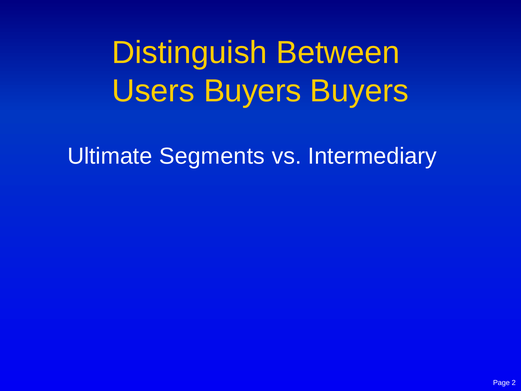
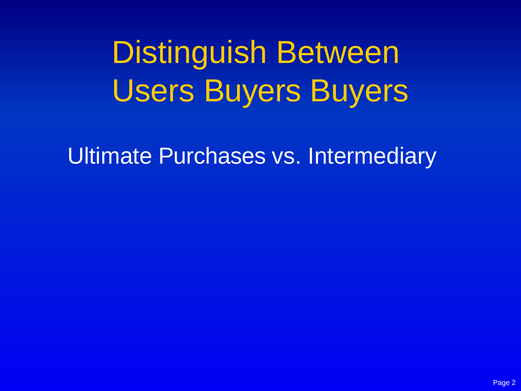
Segments: Segments -> Purchases (212, 156)
